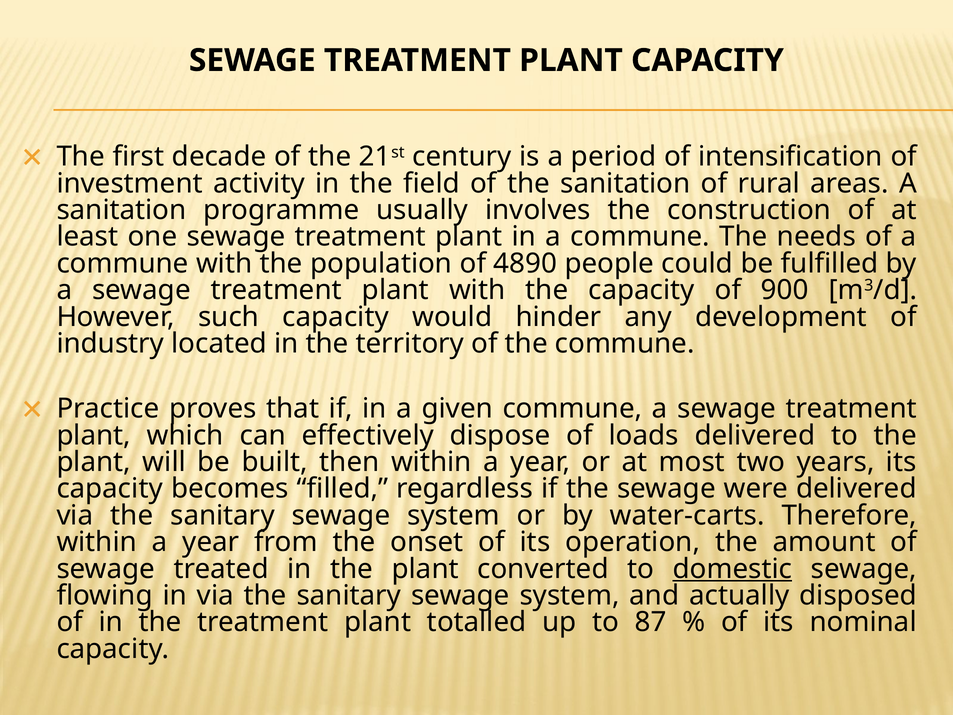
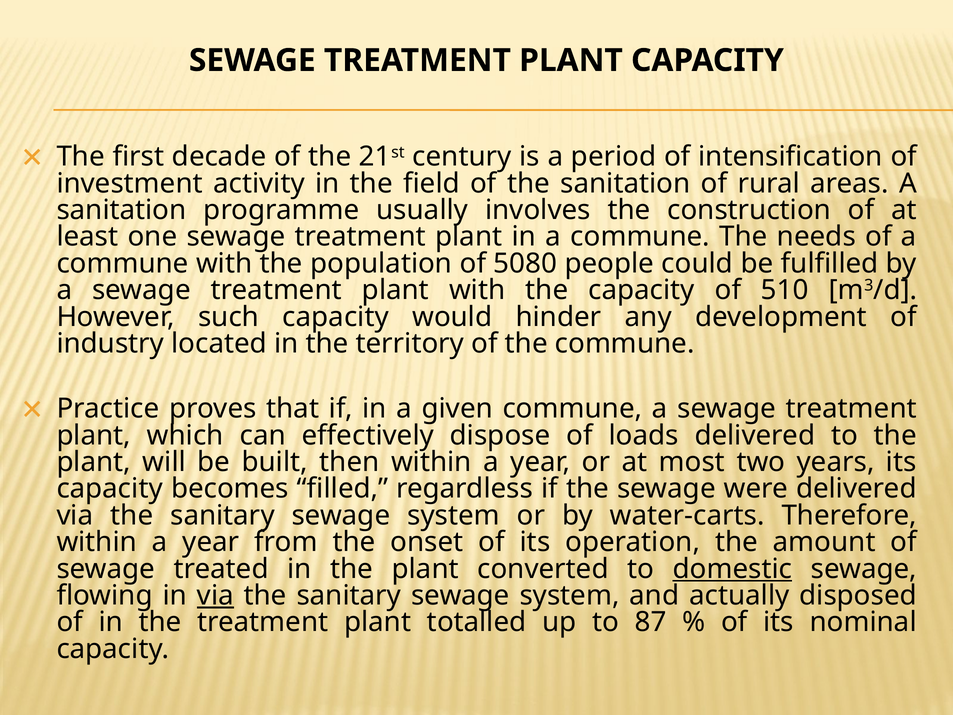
4890: 4890 -> 5080 (525, 263)
900: 900 -> 510 (785, 290)
via underline: none -> present (215, 595)
